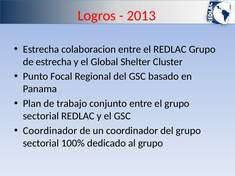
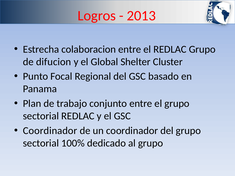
de estrecha: estrecha -> difucion (54, 62)
